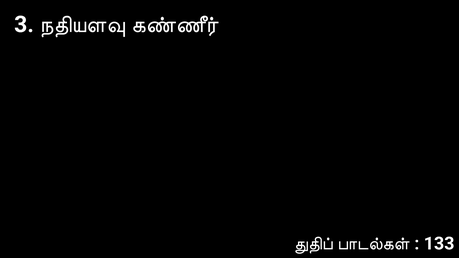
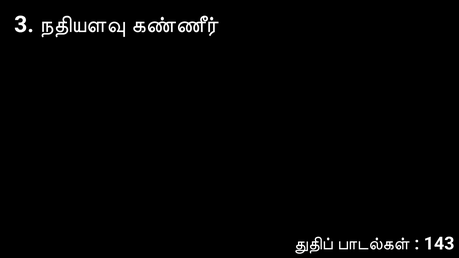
133: 133 -> 143 (439, 244)
